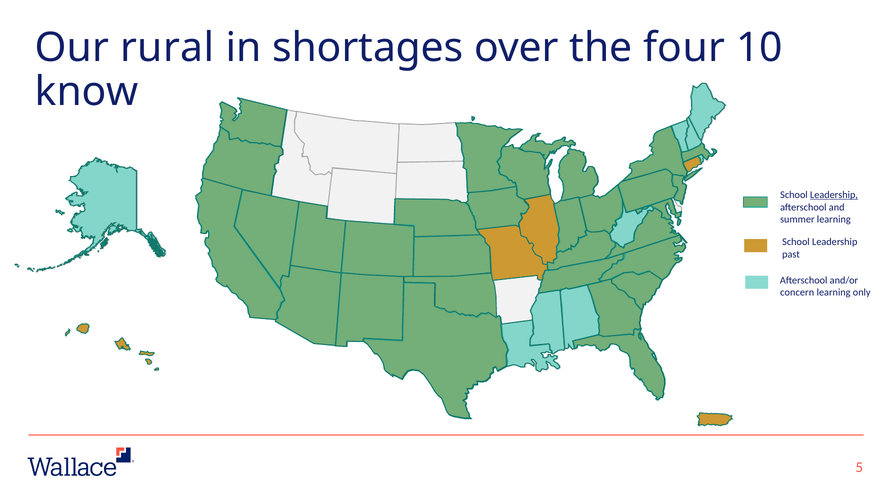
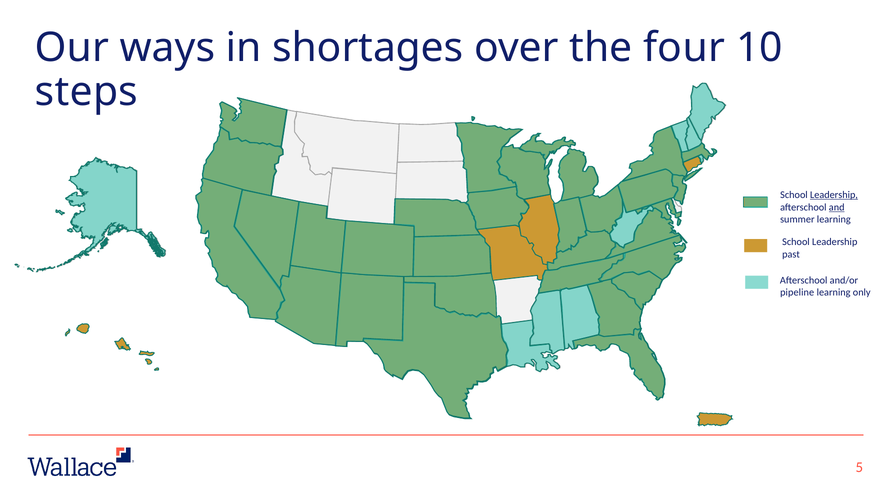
rural: rural -> ways (167, 47)
know: know -> steps (86, 92)
and underline: none -> present (837, 207)
concern: concern -> pipeline (797, 292)
